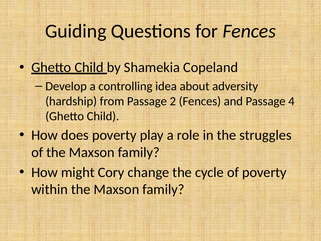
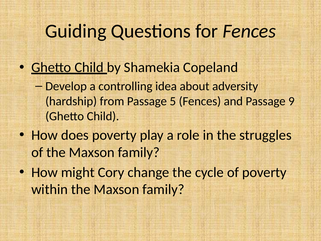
2: 2 -> 5 (173, 101)
4: 4 -> 9 (291, 101)
